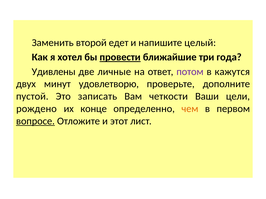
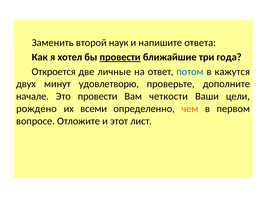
едет: едет -> наук (119, 43)
целый: целый -> ответа (200, 43)
Удивлены: Удивлены -> Откроется (54, 72)
потом colour: purple -> blue (190, 72)
пустой: пустой -> начале (32, 97)
Это записать: записать -> провести (98, 97)
конце: конце -> всеми (94, 109)
вопросе underline: present -> none (35, 121)
